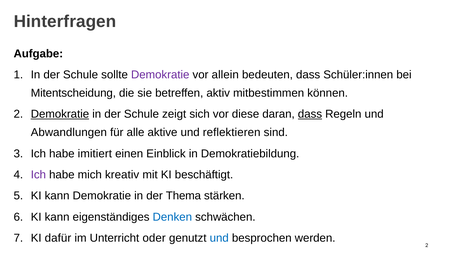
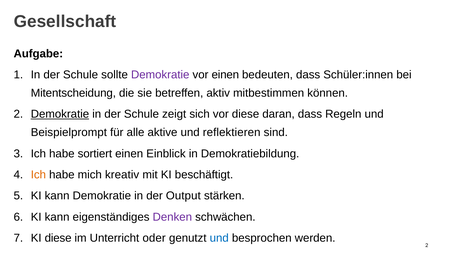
Hinterfragen: Hinterfragen -> Gesellschaft (65, 21)
vor allein: allein -> einen (225, 75)
dass underline: present -> none (310, 114)
Abwandlungen: Abwandlungen -> Beispielprompt (69, 132)
imitiert: imitiert -> sortiert (95, 154)
Ich colour: purple -> orange (38, 175)
Thema: Thema -> Output (183, 196)
Denken colour: blue -> purple (172, 217)
KI dafür: dafür -> diese (58, 238)
